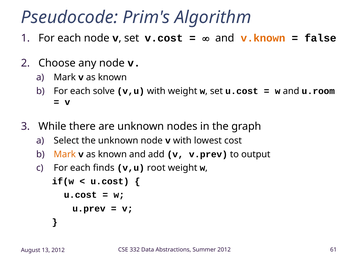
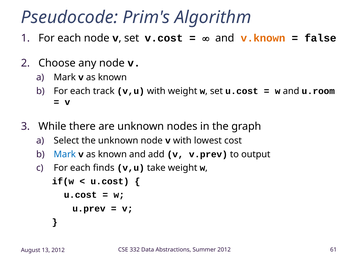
solve: solve -> track (104, 91)
Mark colour: orange -> blue (65, 154)
root: root -> take (156, 168)
